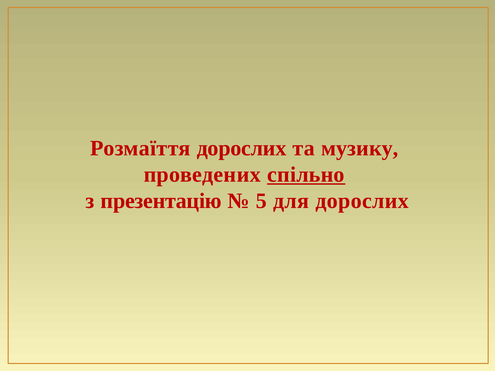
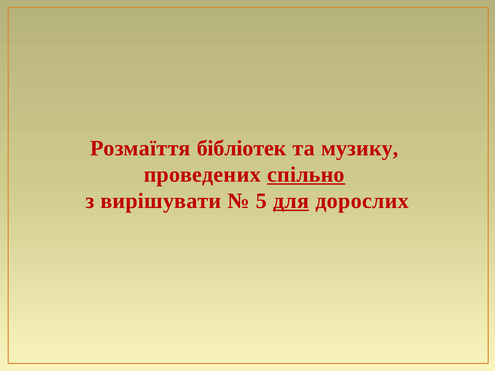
Розмаїття дорослих: дорослих -> бібліотек (242, 148)
презентацію: презентацію -> вирішувати (161, 201)
для underline: none -> present (291, 201)
